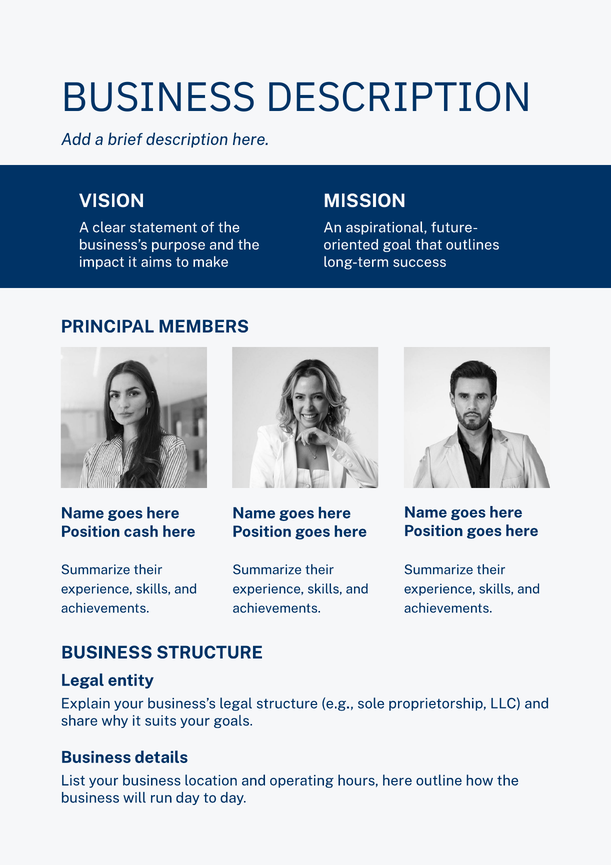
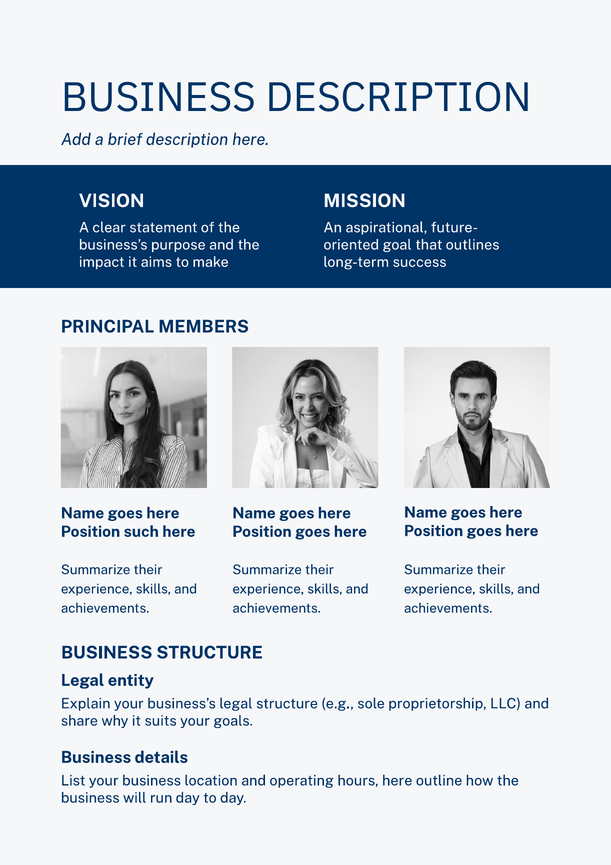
cash: cash -> such (141, 531)
